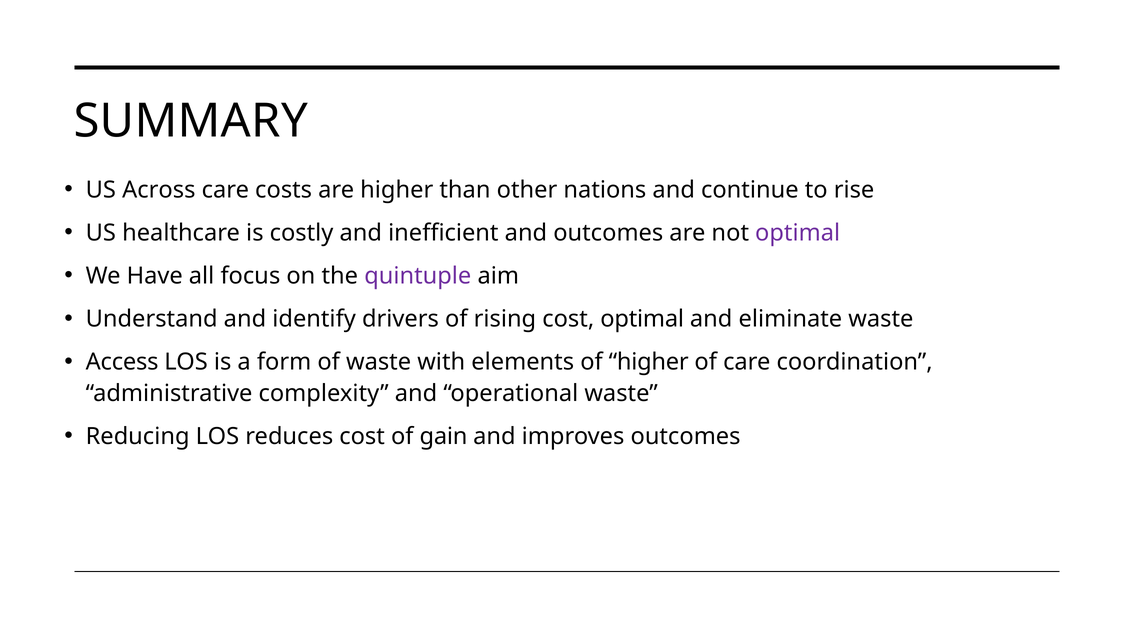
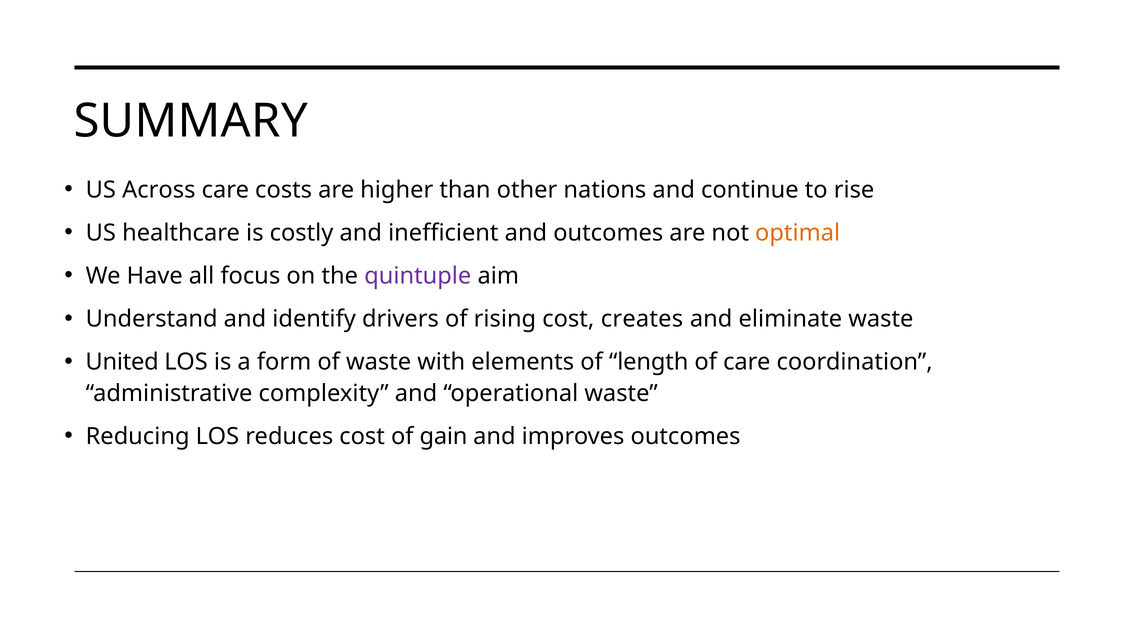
optimal colour: purple -> orange (798, 233)
cost optimal: optimal -> creates (642, 319)
Access: Access -> United (122, 362)
of higher: higher -> length (649, 362)
